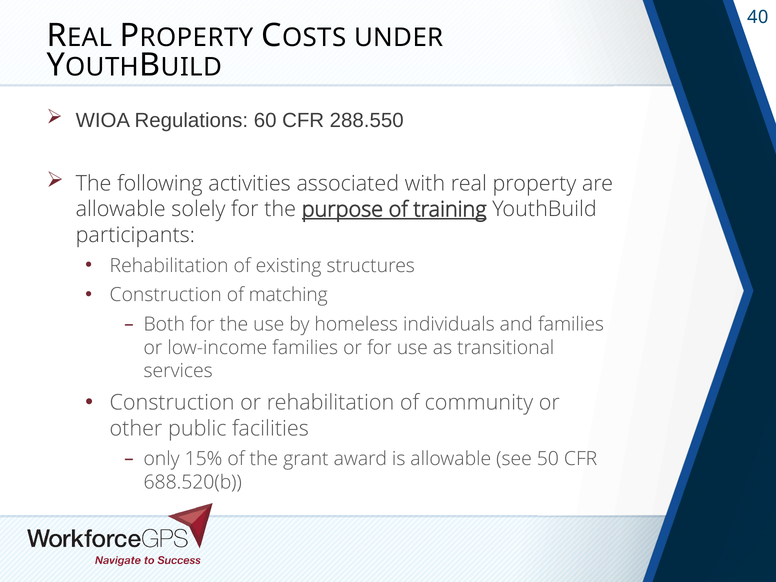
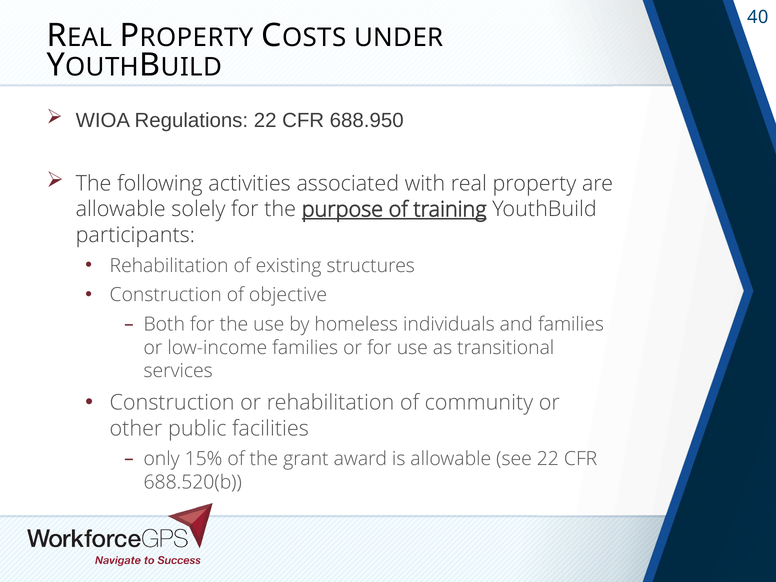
Regulations 60: 60 -> 22 (265, 120)
288.550: 288.550 -> 688.950 (367, 120)
matching: matching -> objective (288, 295)
see 50: 50 -> 22 (548, 459)
